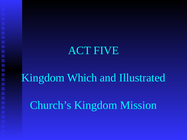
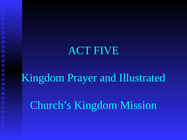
Which: Which -> Prayer (82, 78)
